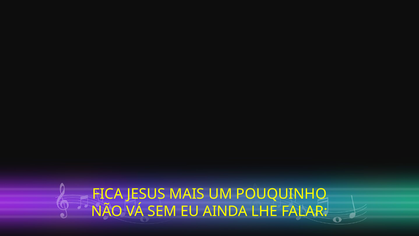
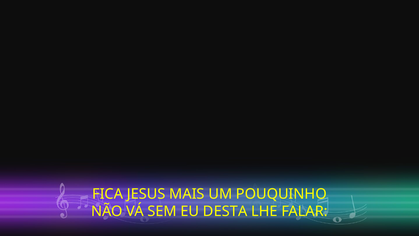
AINDA: AINDA -> DESTA (225, 211)
